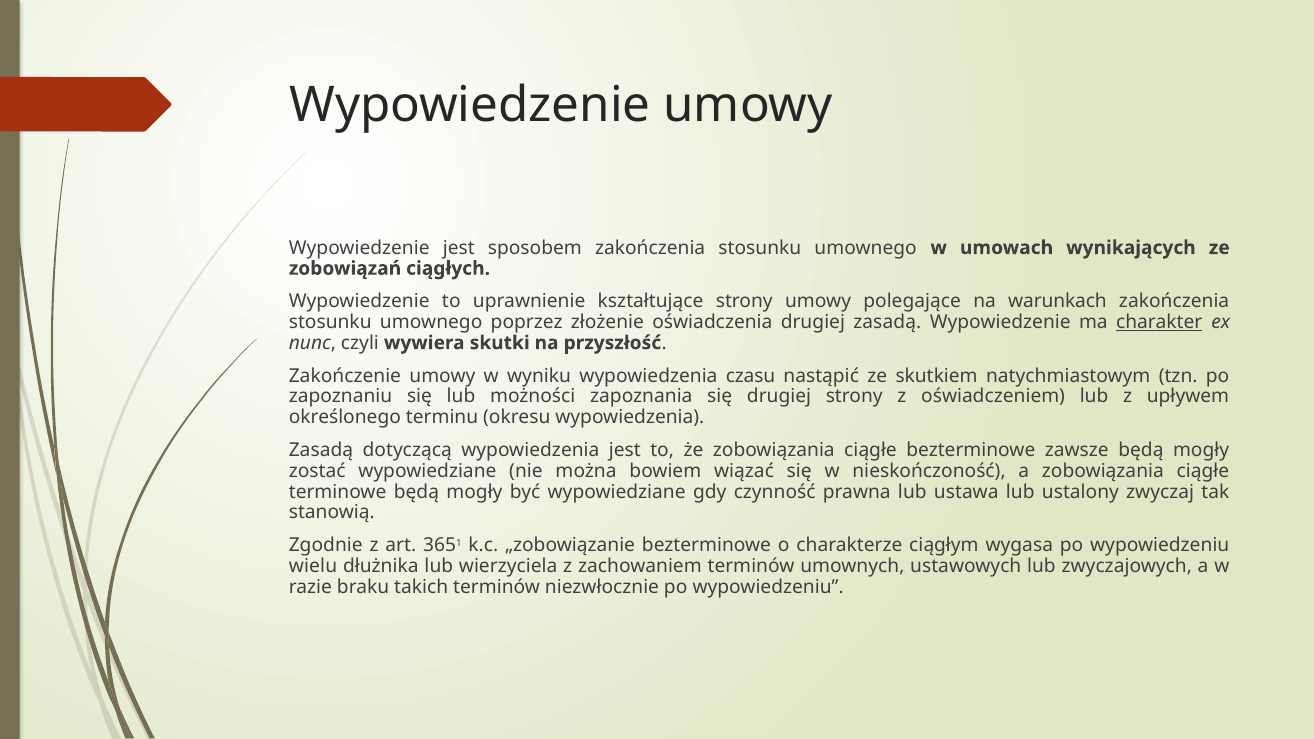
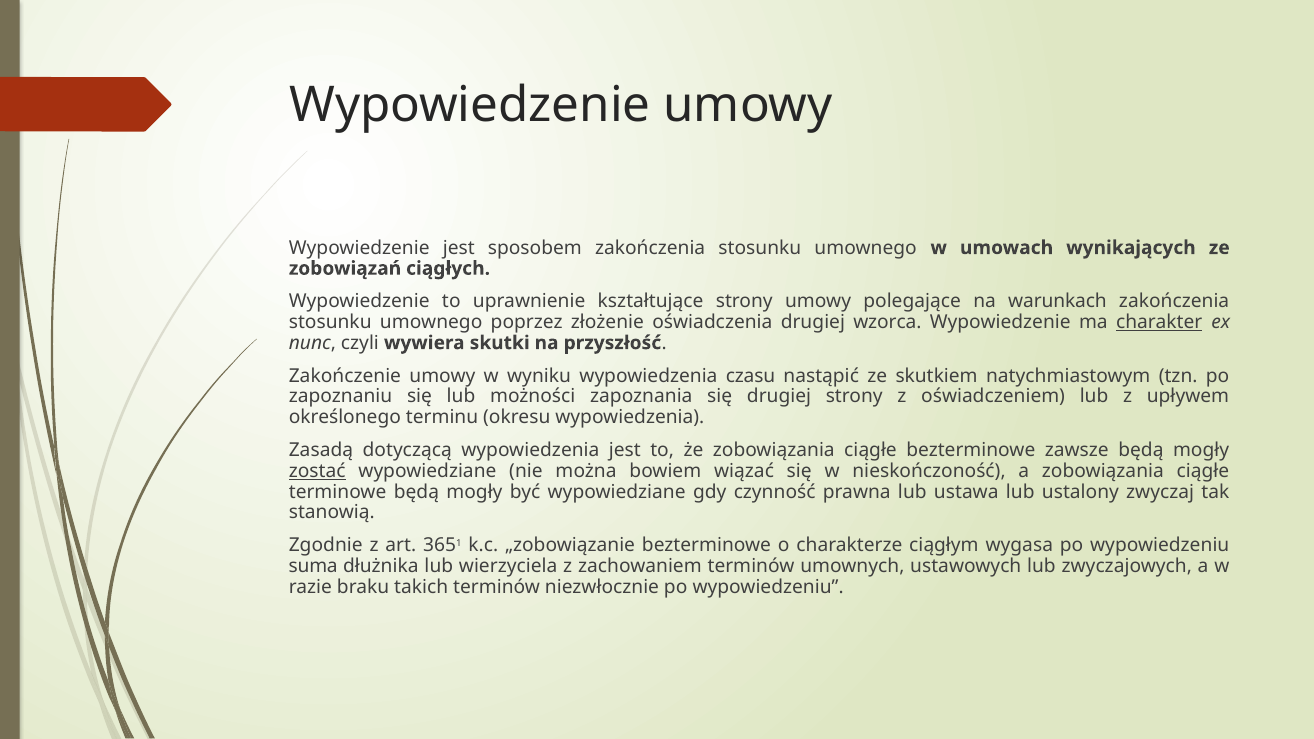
drugiej zasadą: zasadą -> wzorca (887, 322)
zostać underline: none -> present (317, 471)
wielu: wielu -> suma (313, 566)
